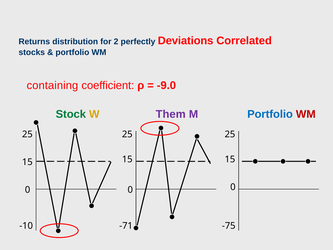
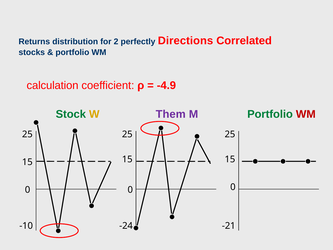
Deviations: Deviations -> Directions (185, 41)
containing: containing -> calculation (53, 85)
-9.0: -9.0 -> -4.9 (166, 85)
Portfolio colour: blue -> green (270, 114)
-71: -71 -> -24 (126, 226)
-75: -75 -> -21 (229, 226)
